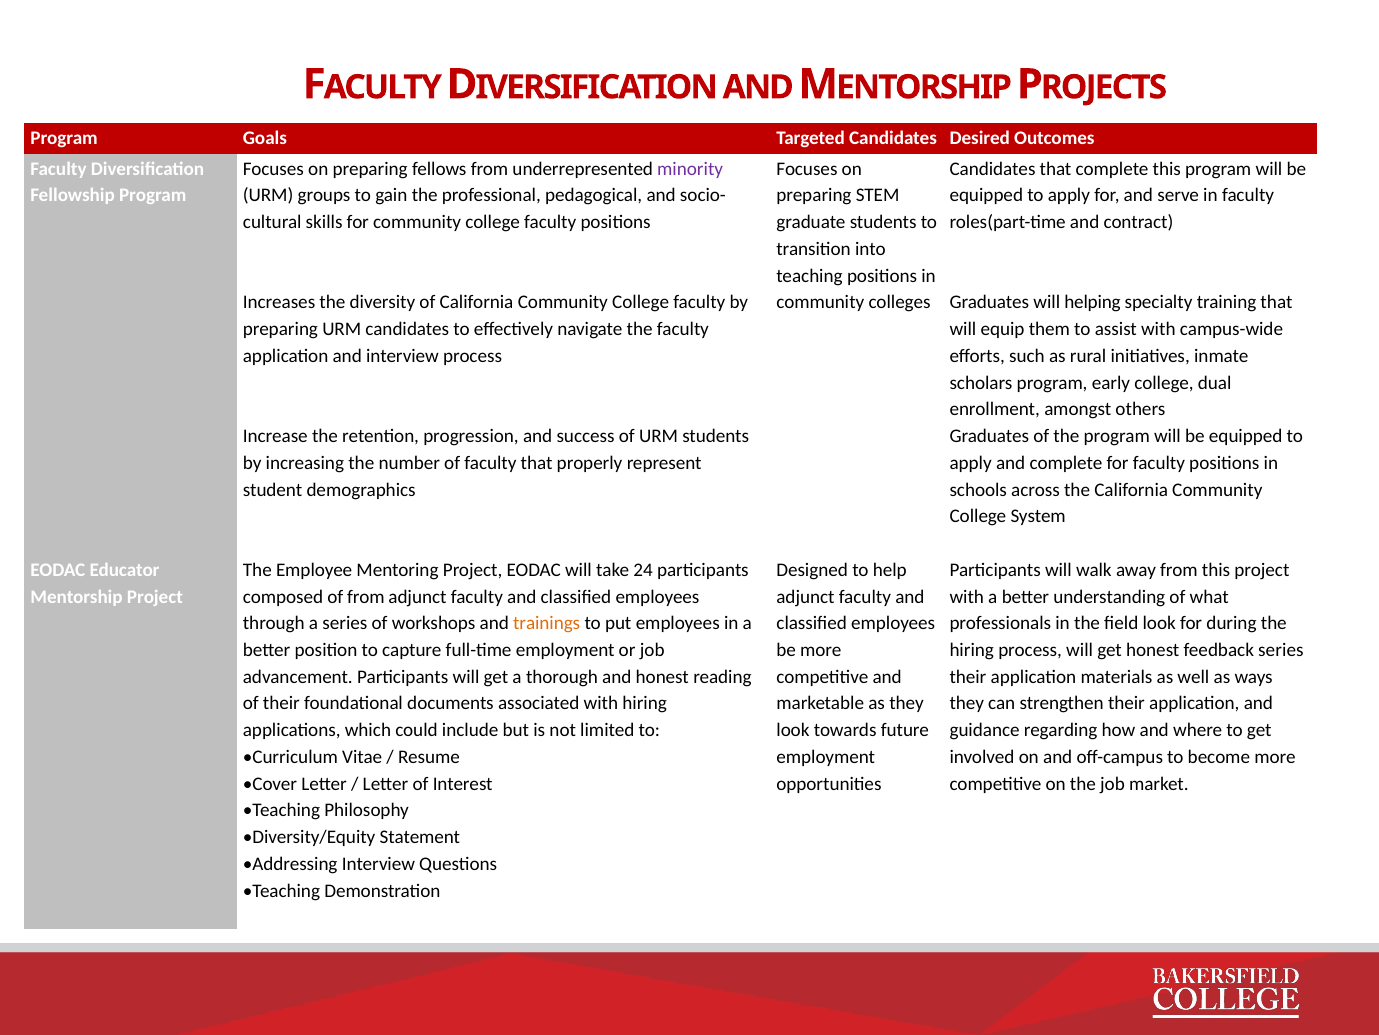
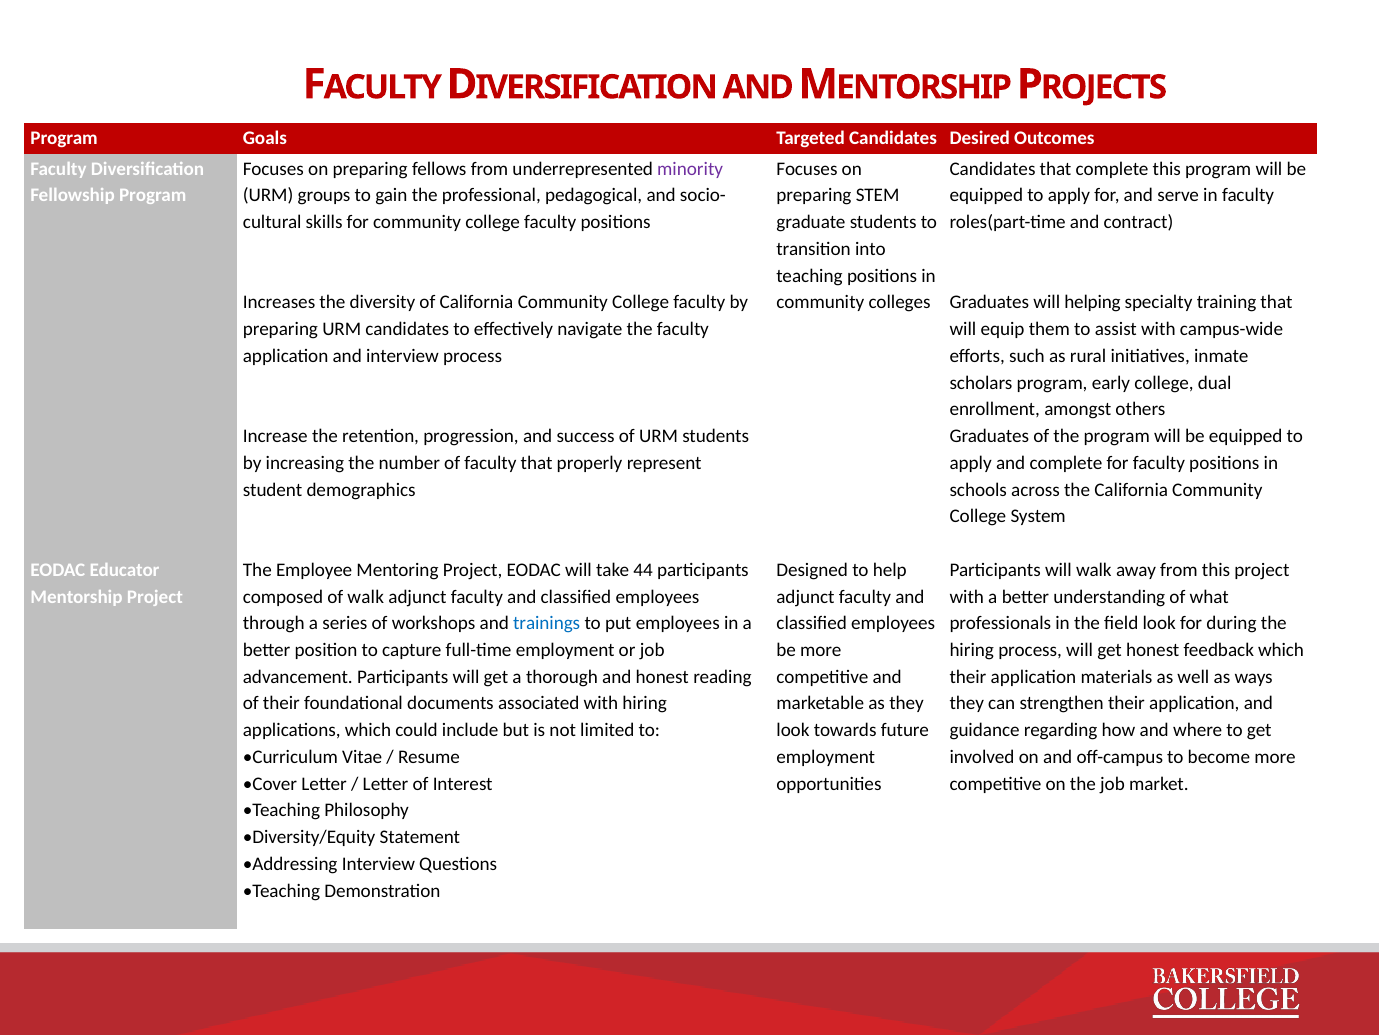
24: 24 -> 44 (643, 570)
of from: from -> walk (366, 596)
trainings colour: orange -> blue (547, 623)
feedback series: series -> which (1281, 650)
